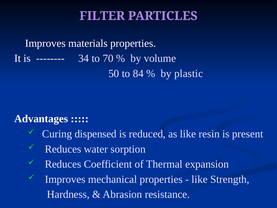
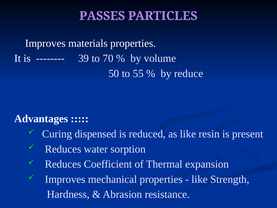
FILTER: FILTER -> PASSES (102, 16)
34: 34 -> 39 (84, 58)
84: 84 -> 55 (138, 73)
plastic: plastic -> reduce (189, 73)
